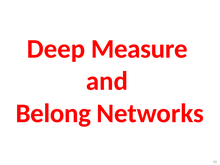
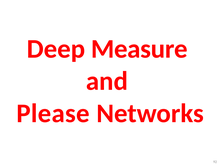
Belong: Belong -> Please (53, 113)
